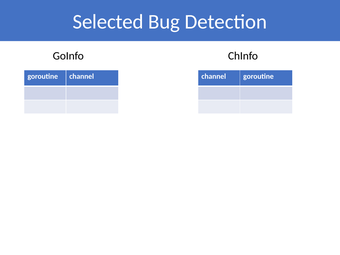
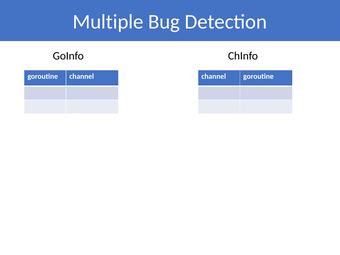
Selected: Selected -> Multiple (108, 22)
